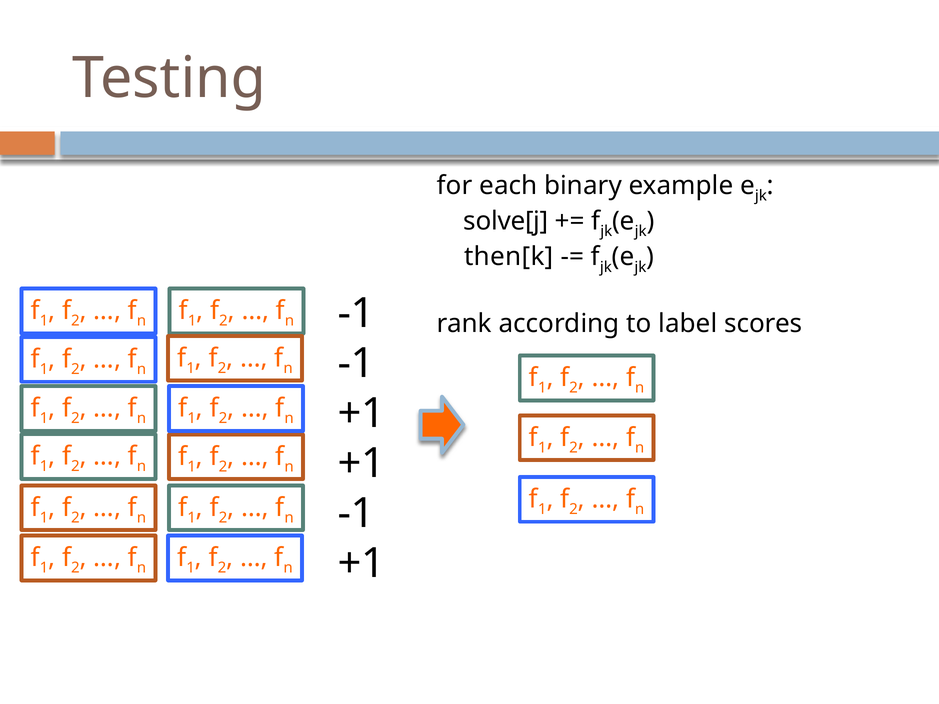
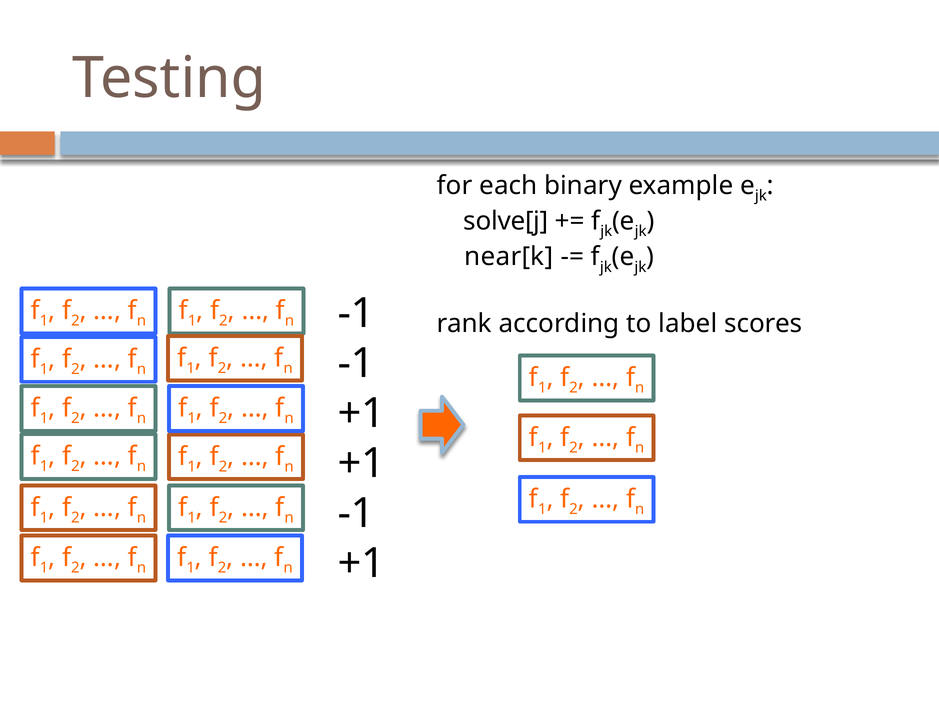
then[k: then[k -> near[k (509, 257)
